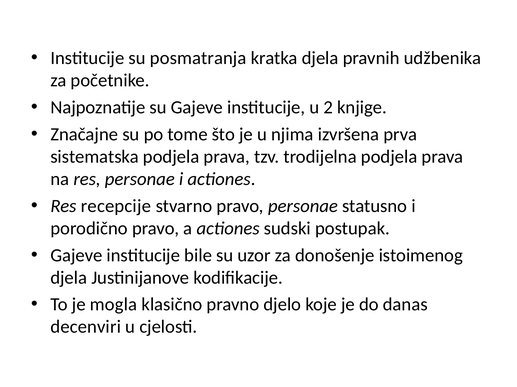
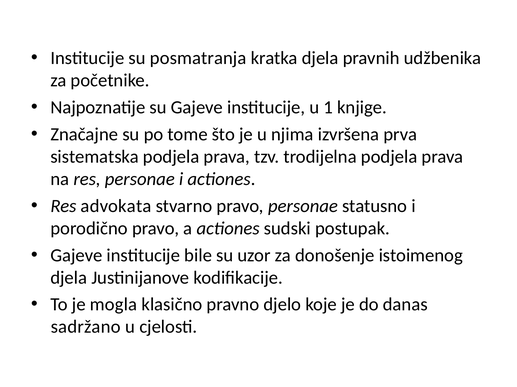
2: 2 -> 1 (328, 108)
recepcije: recepcije -> advokata (116, 206)
decenviri: decenviri -> sadržano (86, 327)
